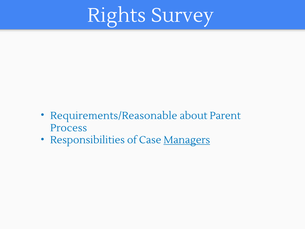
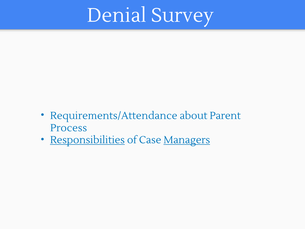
Rights: Rights -> Denial (117, 15)
Requirements/Reasonable: Requirements/Reasonable -> Requirements/Attendance (114, 116)
Responsibilities underline: none -> present (87, 140)
